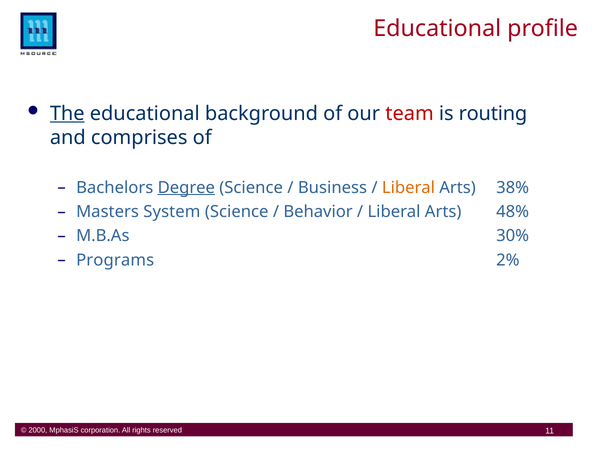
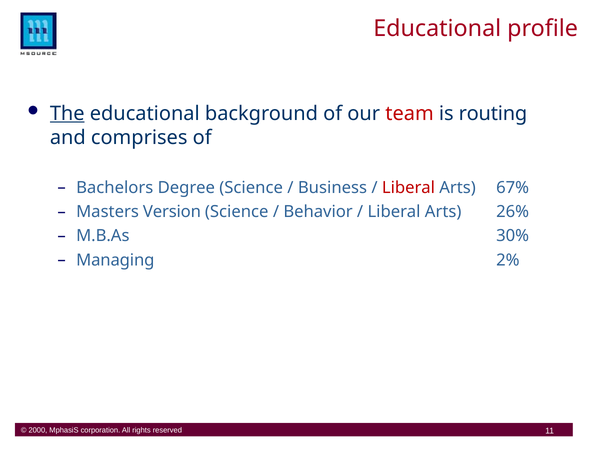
Degree underline: present -> none (186, 188)
Liberal colour: orange -> red (408, 188)
38%: 38% -> 67% (513, 188)
System: System -> Version (172, 212)
48%: 48% -> 26% (513, 212)
Programs: Programs -> Managing (115, 260)
